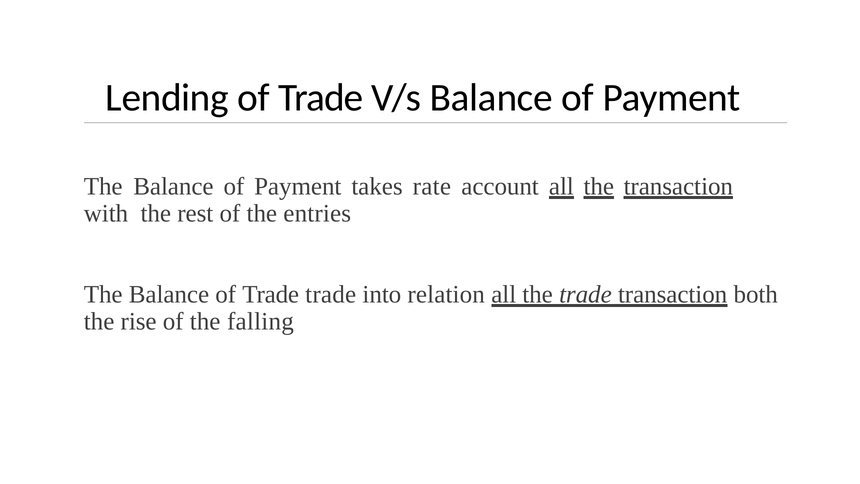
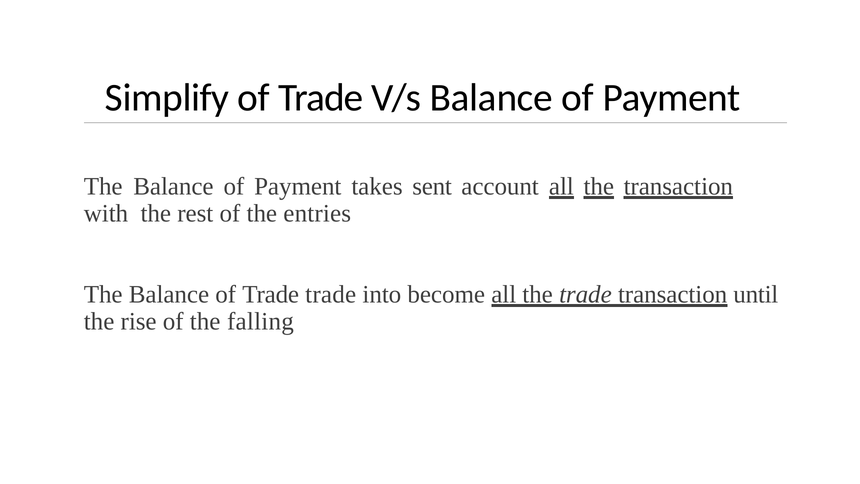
Lending: Lending -> Simplify (167, 98)
rate: rate -> sent (432, 186)
relation: relation -> become (446, 294)
both: both -> until (756, 294)
